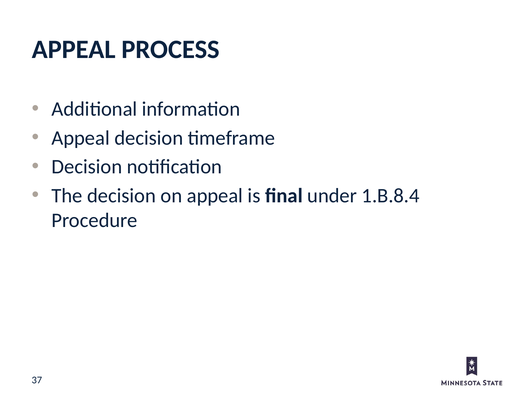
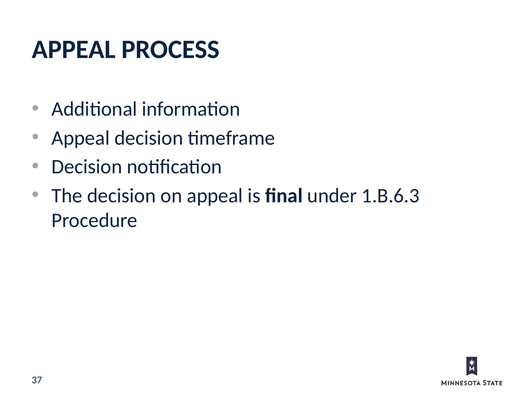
1.B.8.4: 1.B.8.4 -> 1.B.6.3 (391, 195)
